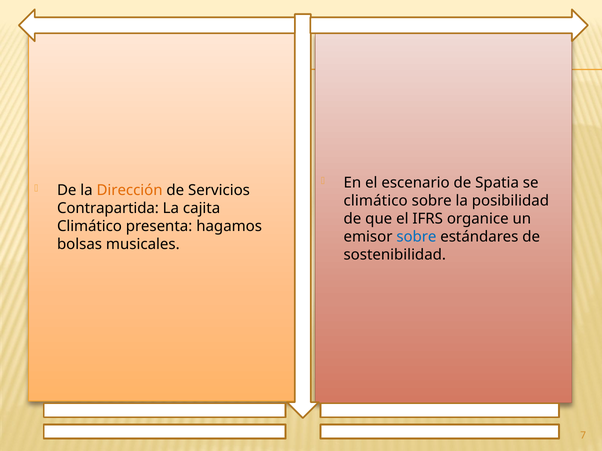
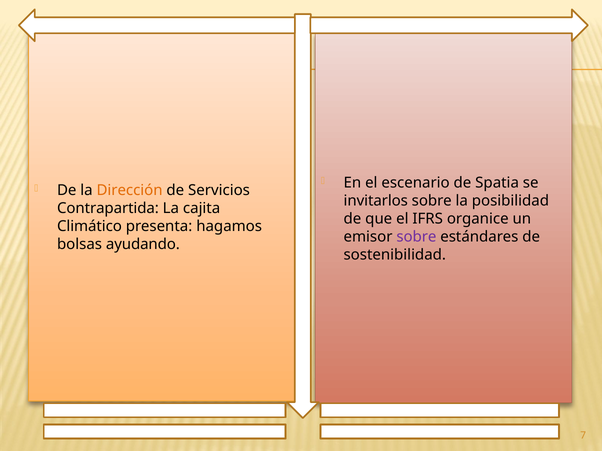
climático: climático -> invitarlos (376, 201)
sobre colour: blue -> purple (416, 237)
musicales: musicales -> ayudando (143, 244)
